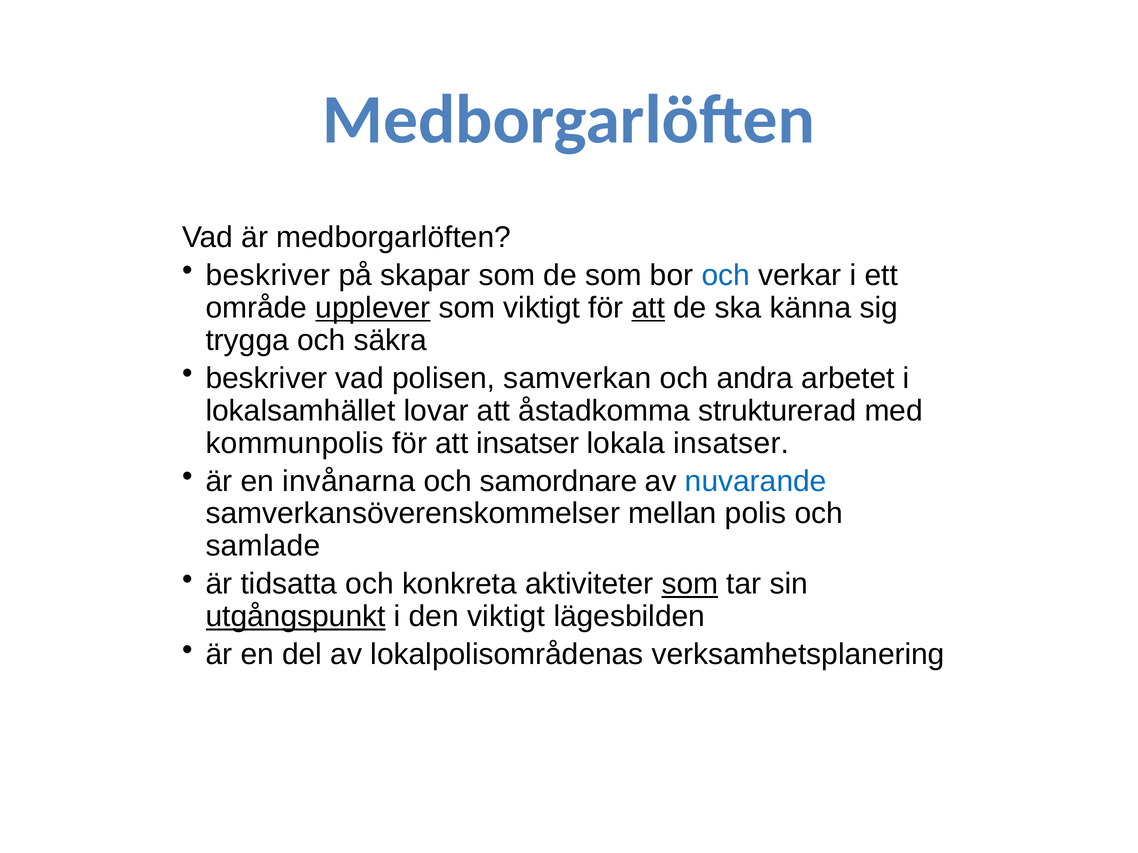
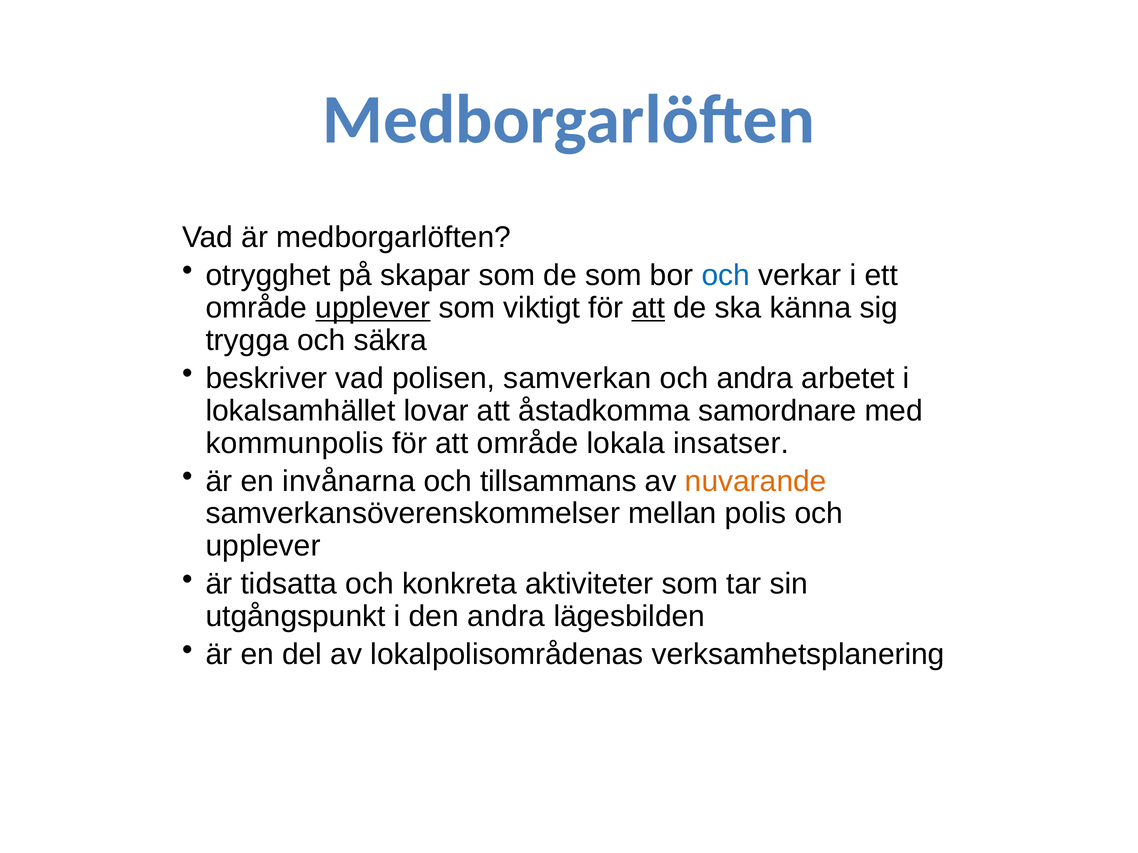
beskriver: beskriver -> otrygghet (268, 276)
strukturerad: strukturerad -> samordnare (777, 411)
att insatser: insatser -> område (528, 443)
samordnare: samordnare -> tillsammans (559, 481)
nuvarande colour: blue -> orange (756, 481)
samlade: samlade -> upplever (263, 546)
som underline: present -> none (690, 584)
utgångspunkt underline: present -> none (296, 617)
den viktigt: viktigt -> andra (506, 617)
